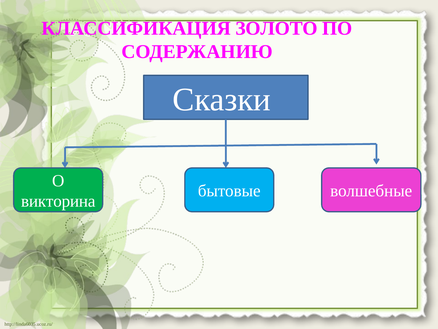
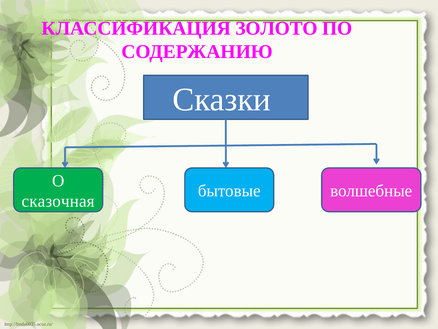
викторина: викторина -> сказочная (58, 201)
